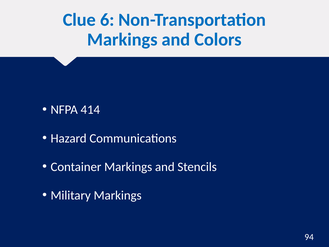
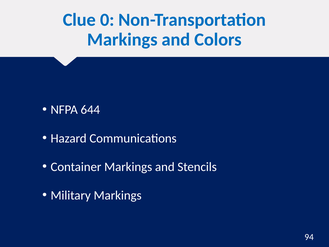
6: 6 -> 0 (107, 20)
414: 414 -> 644 (90, 110)
